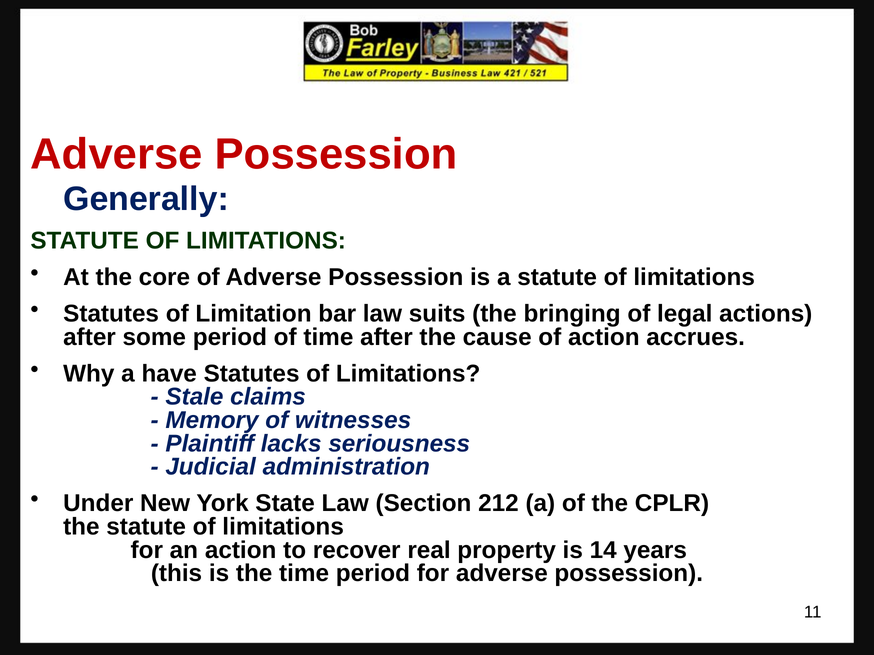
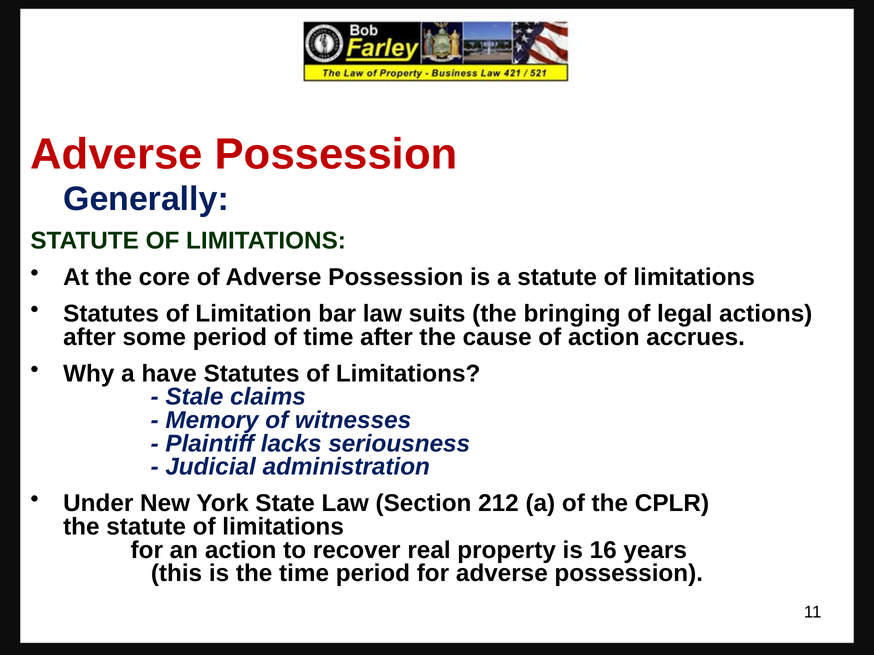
14: 14 -> 16 (603, 550)
